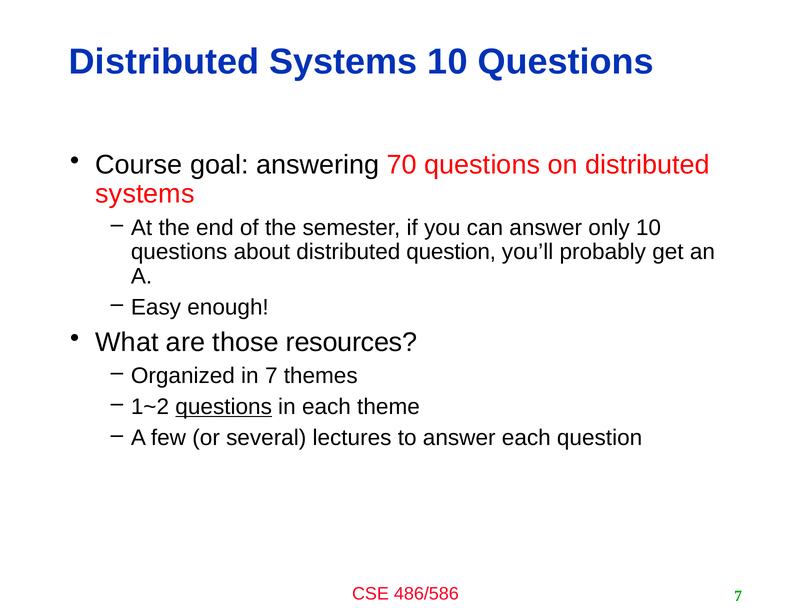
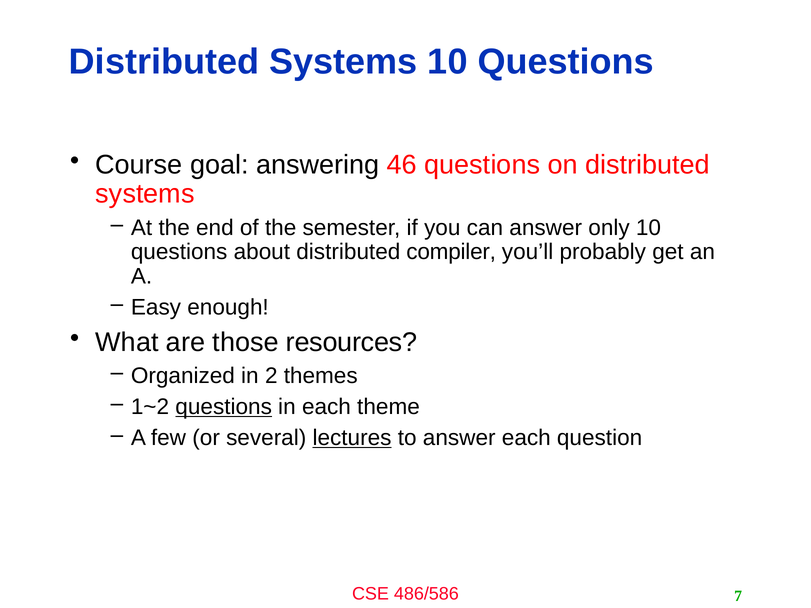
70: 70 -> 46 (402, 165)
distributed question: question -> compiler (451, 252)
in 7: 7 -> 2 (271, 376)
lectures underline: none -> present (352, 438)
